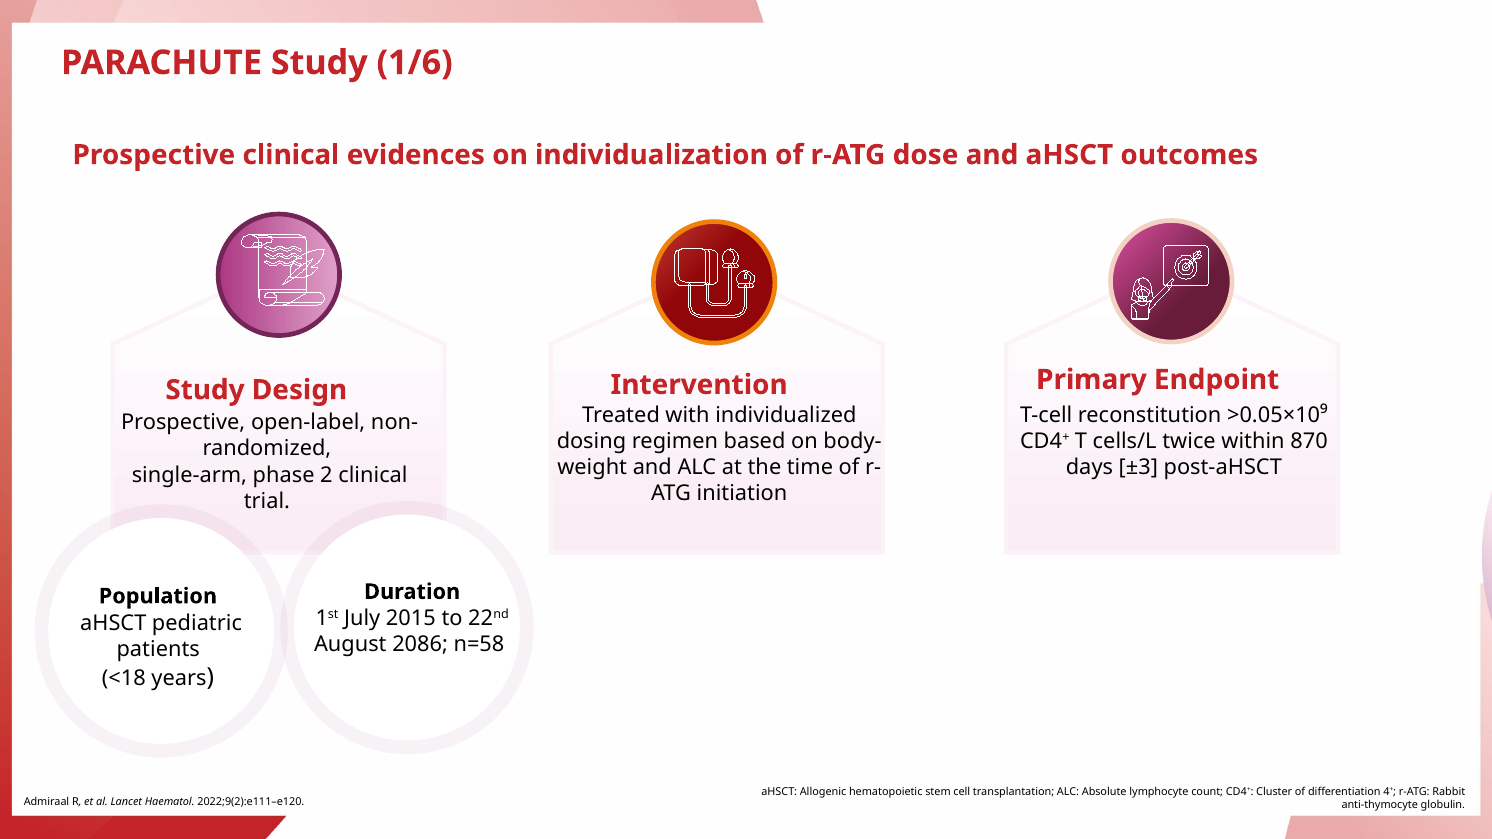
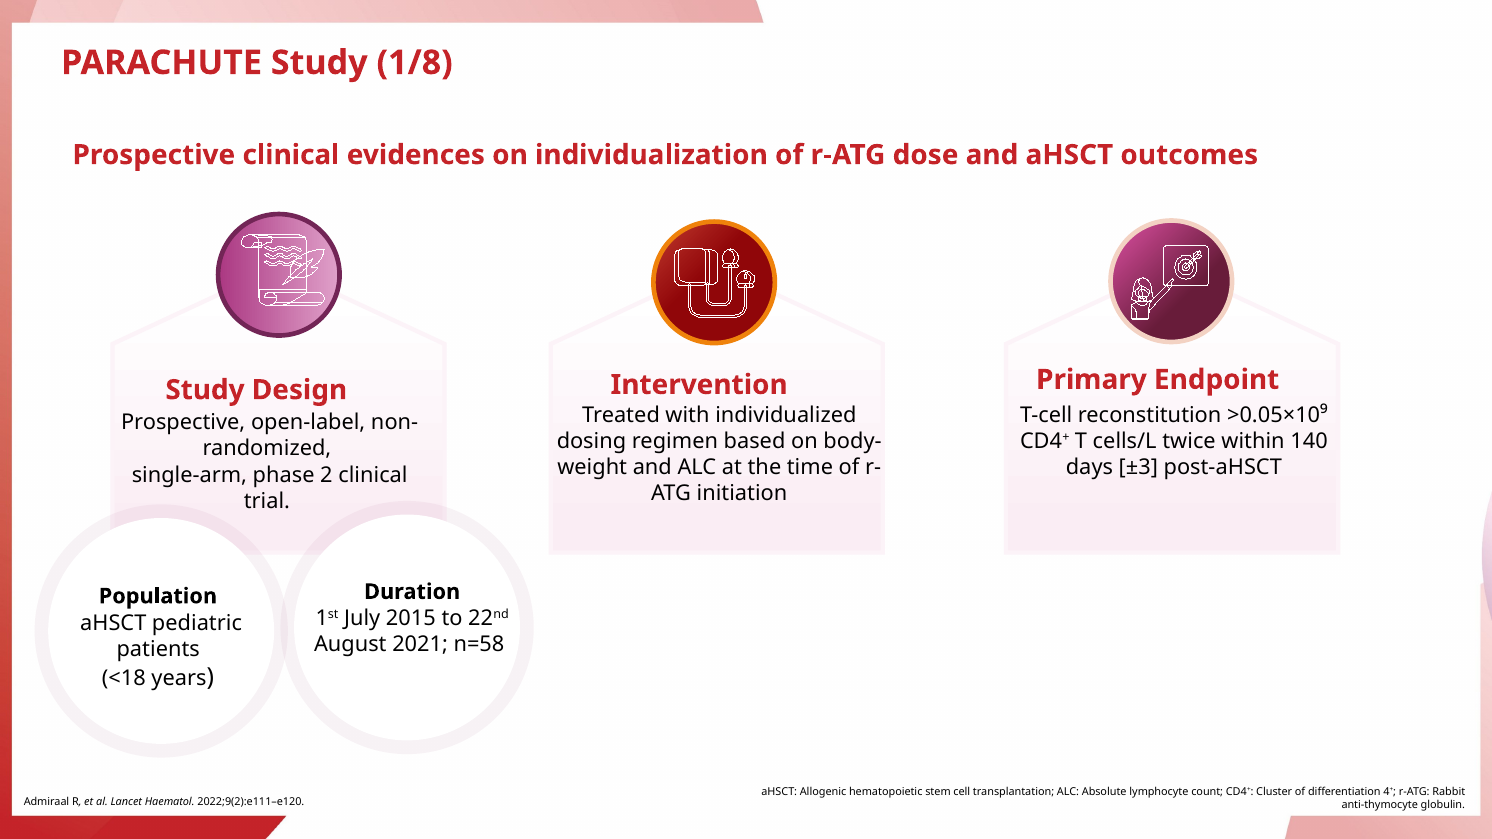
1/6: 1/6 -> 1/8 (415, 63)
870: 870 -> 140 (1309, 441)
2086: 2086 -> 2021 (420, 644)
